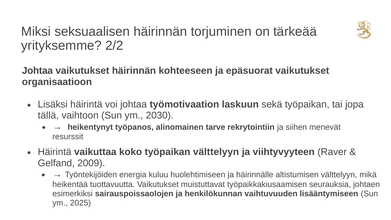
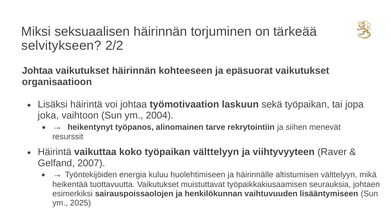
yrityksemme: yrityksemme -> selvitykseen (61, 46)
tällä: tällä -> joka (48, 115)
2030: 2030 -> 2004 (160, 115)
2009: 2009 -> 2007 (91, 163)
